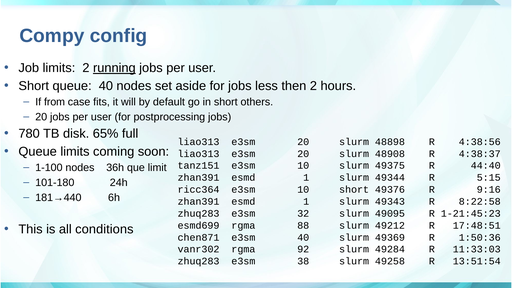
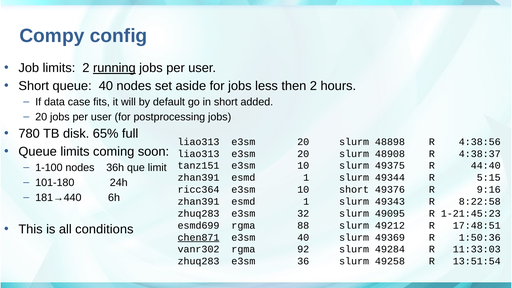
from: from -> data (54, 102)
others: others -> added (257, 102)
chen871 underline: none -> present (199, 237)
38: 38 -> 36 (303, 261)
